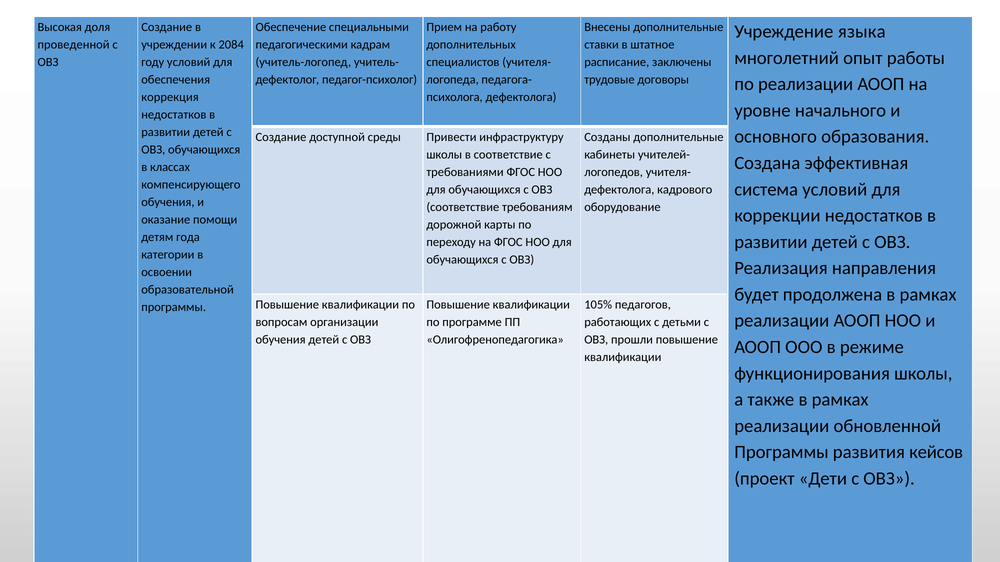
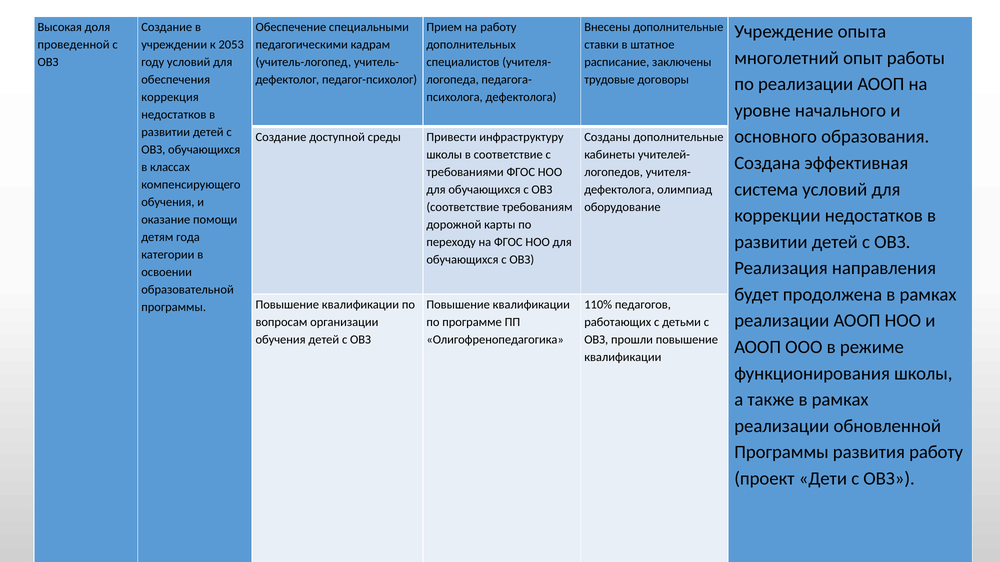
языка: языка -> опыта (862, 32)
2084: 2084 -> 2053 (231, 45)
кадрового: кадрового -> олимпиад (685, 190)
105%: 105% -> 110% (598, 305)
развития кейсов: кейсов -> работу (936, 453)
